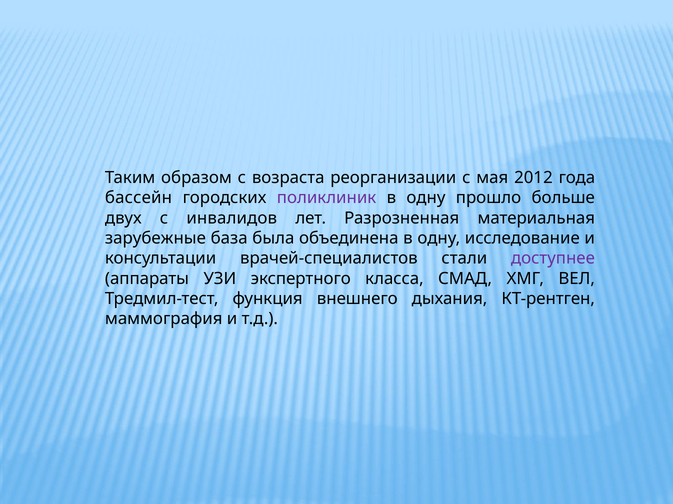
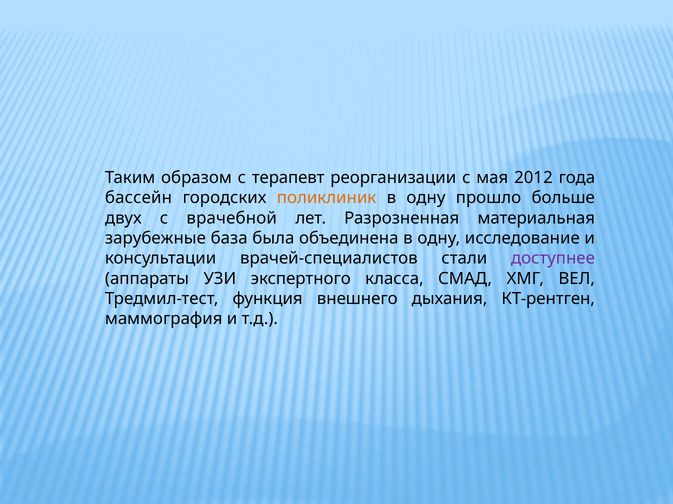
возраста: возраста -> терапевт (288, 178)
поликлиник colour: purple -> orange (327, 198)
инвалидов: инвалидов -> врачебной (232, 218)
